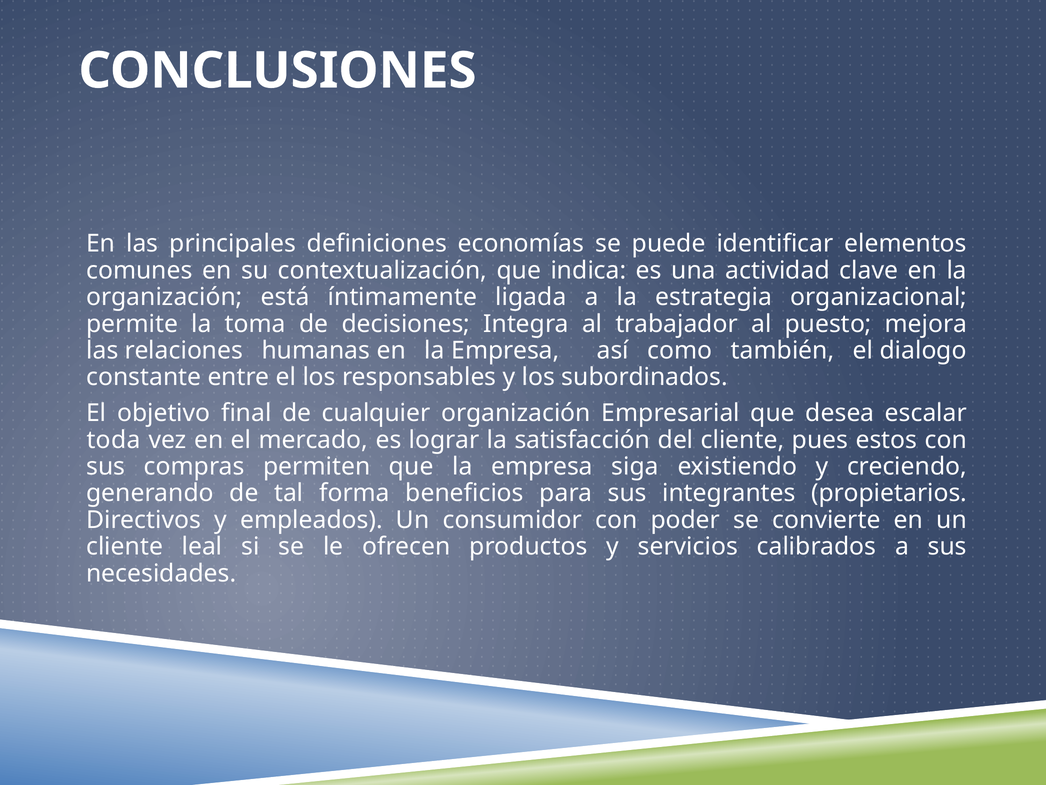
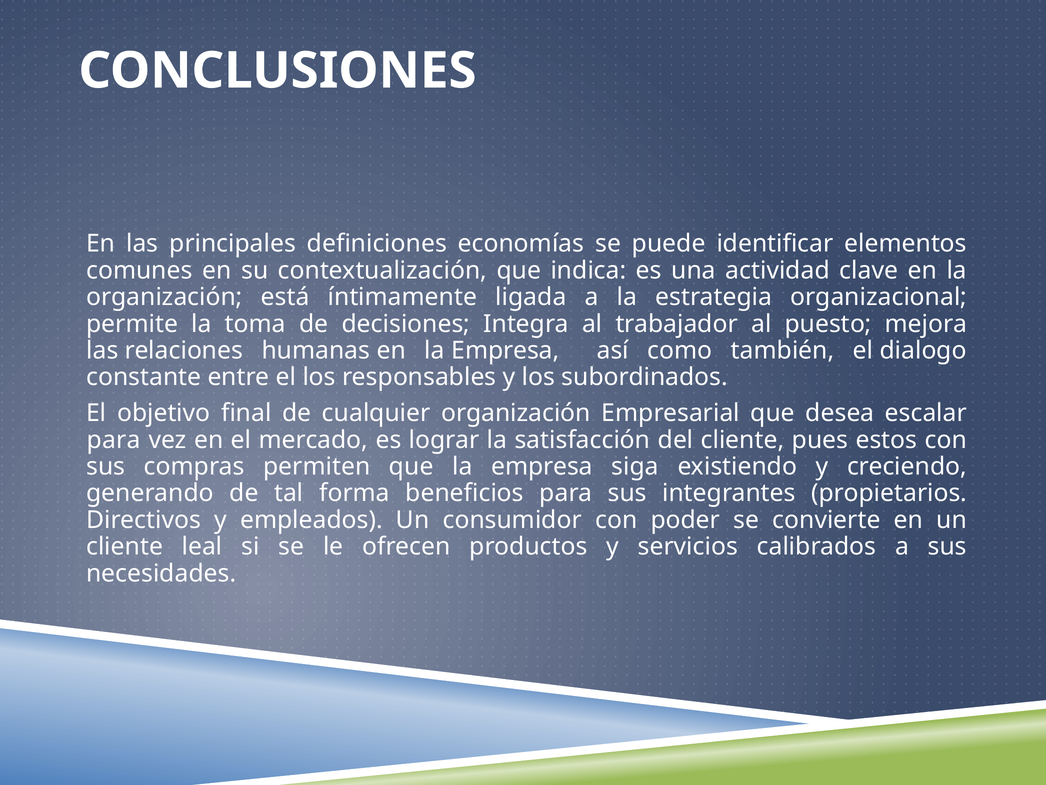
toda: toda -> para (114, 440)
